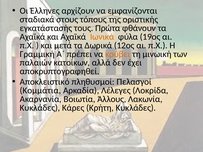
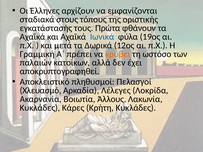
Ιωνικά colour: orange -> blue (102, 37)
μινωική: μινωική -> ωστόσο (157, 54)
Κομμάτια: Κομμάτια -> Χλευασμό (41, 91)
